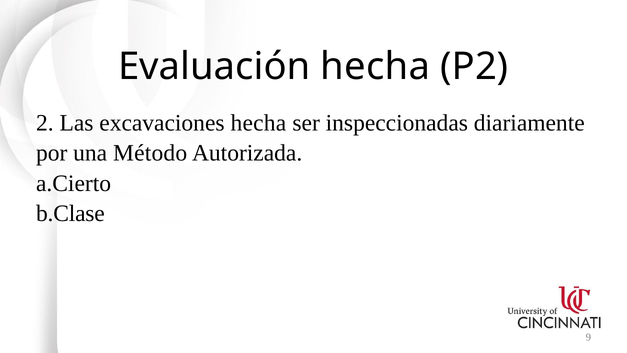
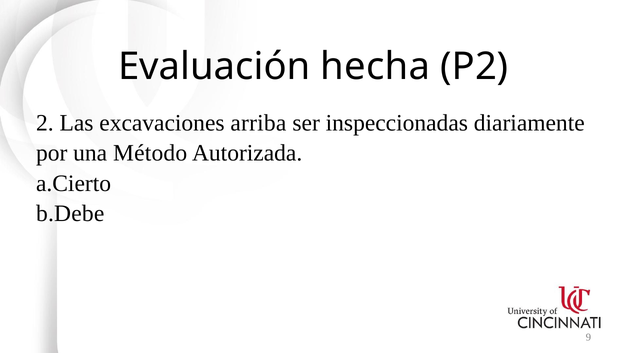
excavaciones hecha: hecha -> arriba (258, 123)
b.Clase: b.Clase -> b.Debe (70, 213)
